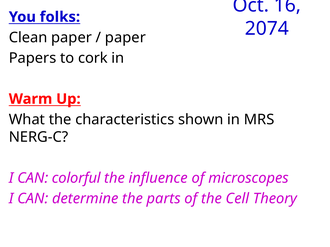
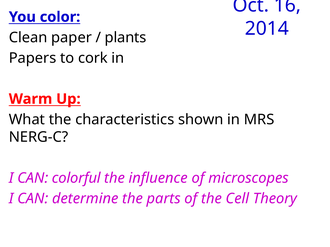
folks: folks -> color (60, 17)
2074: 2074 -> 2014 (267, 29)
paper: paper -> plants (126, 38)
